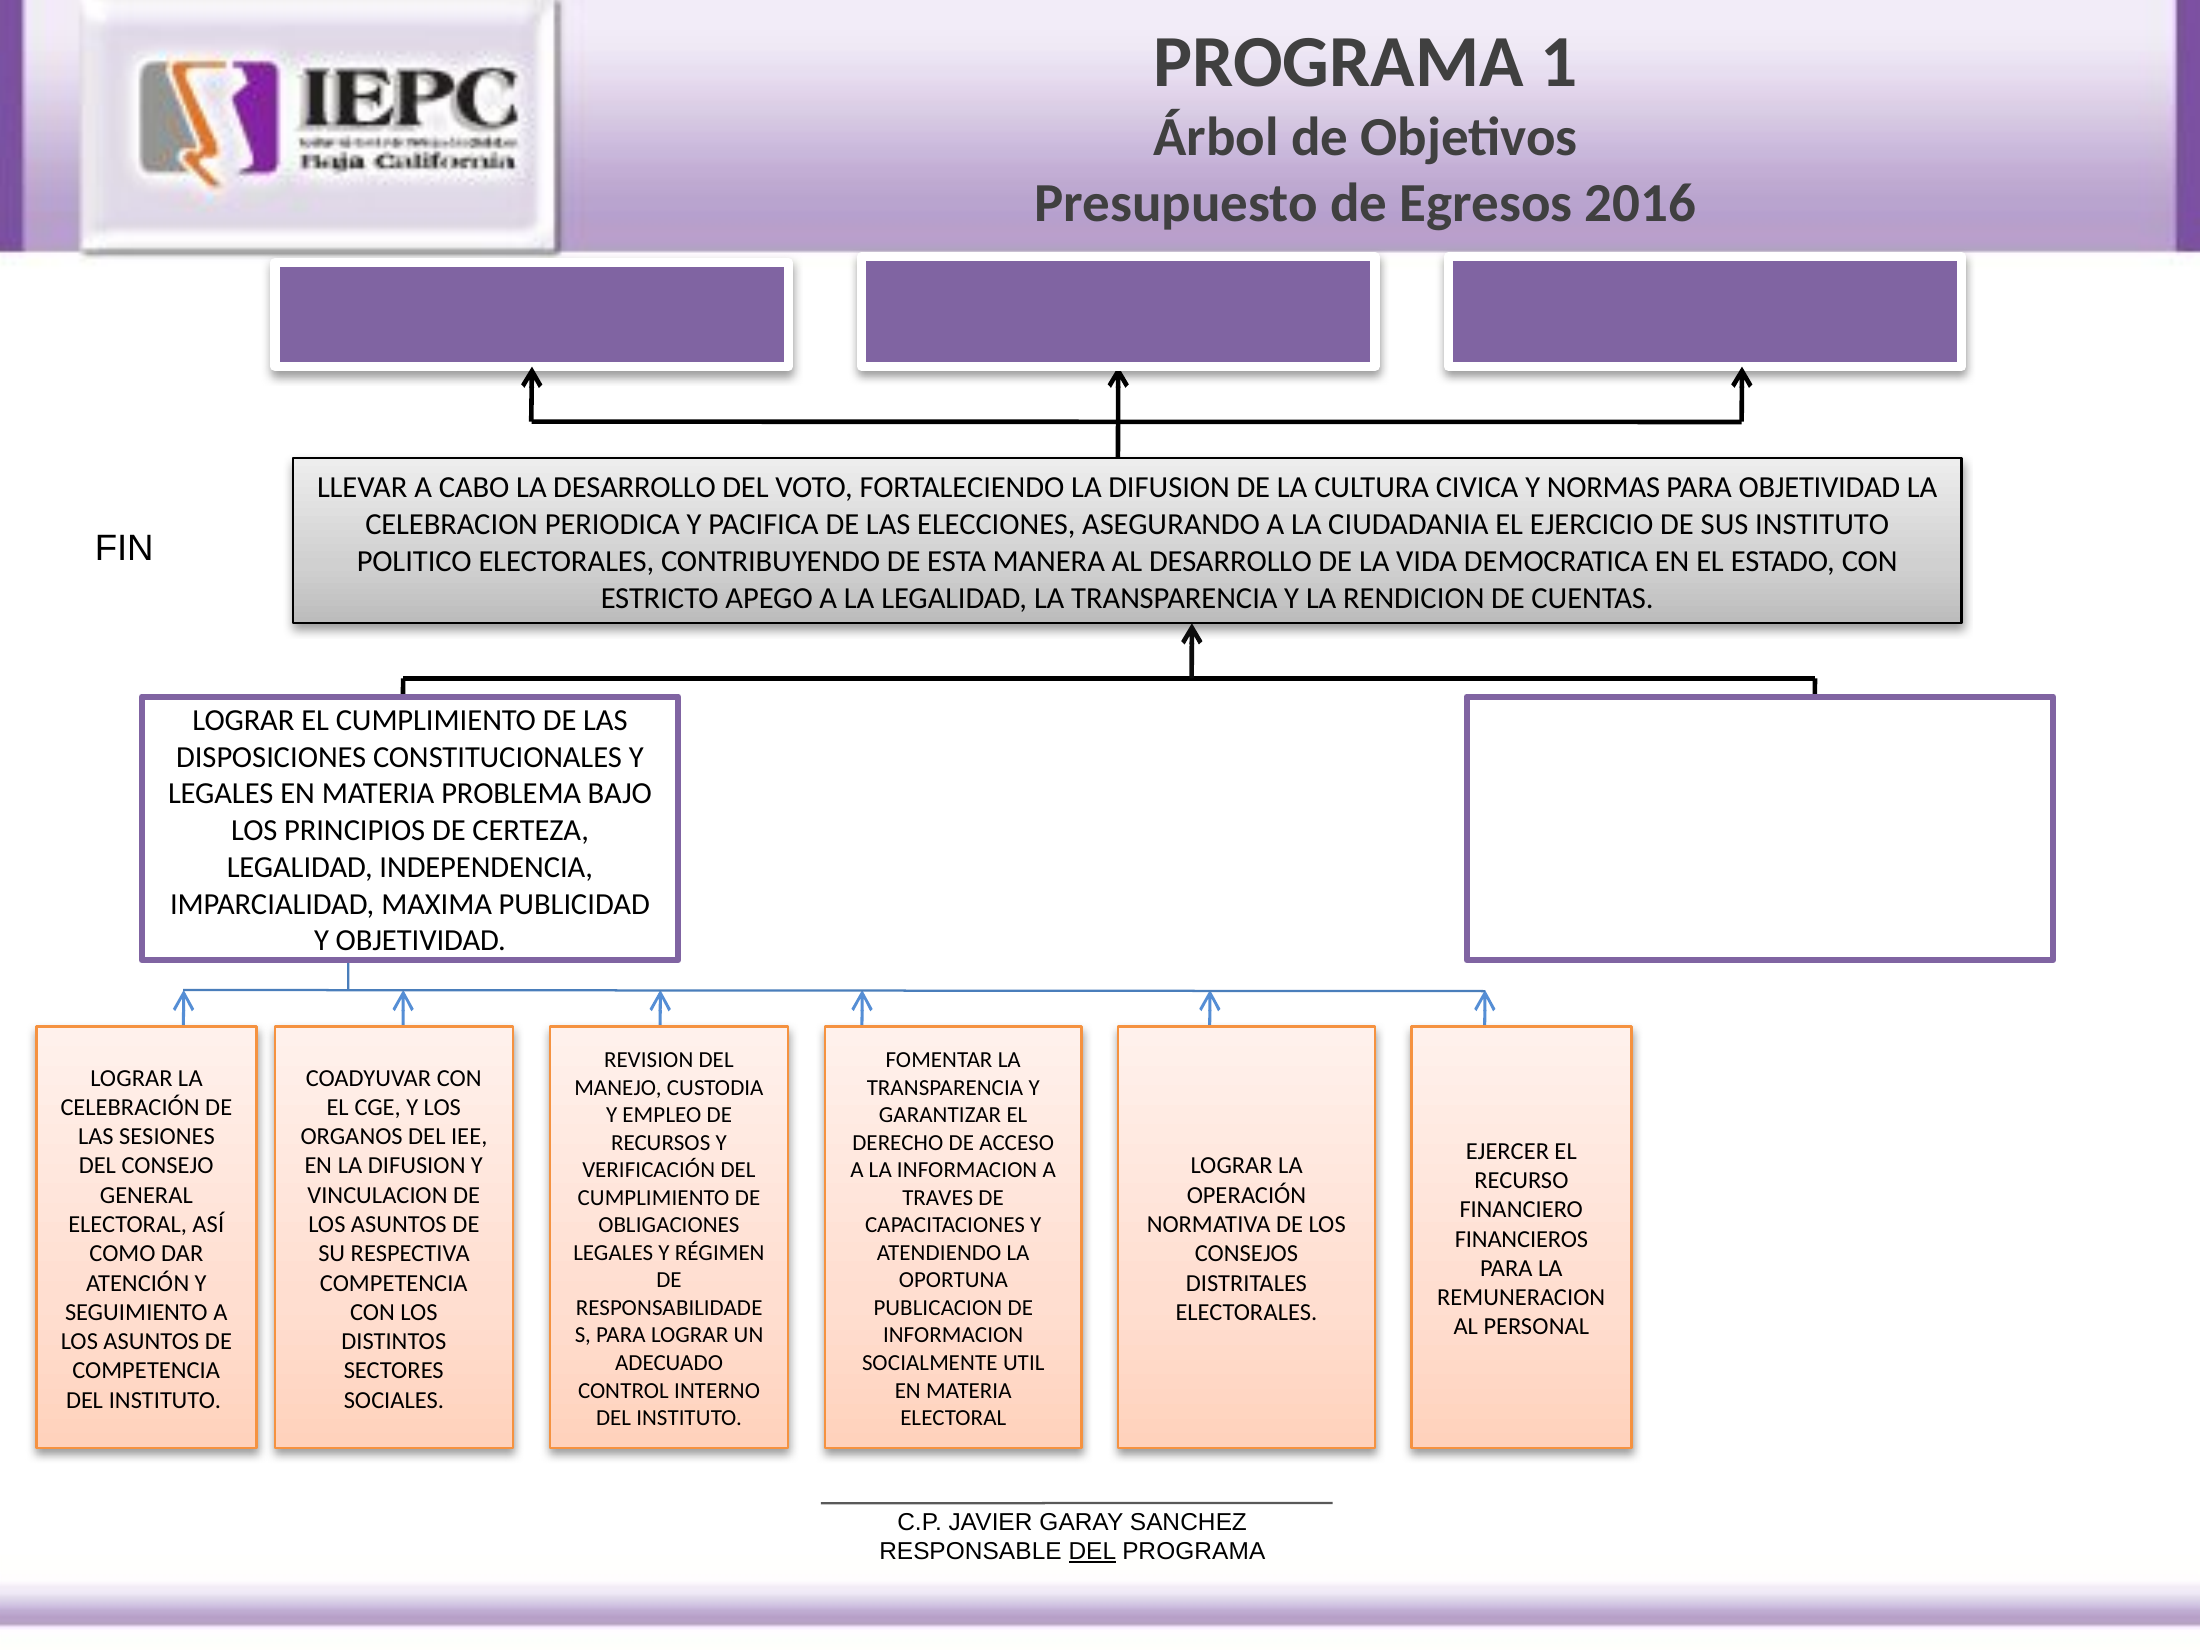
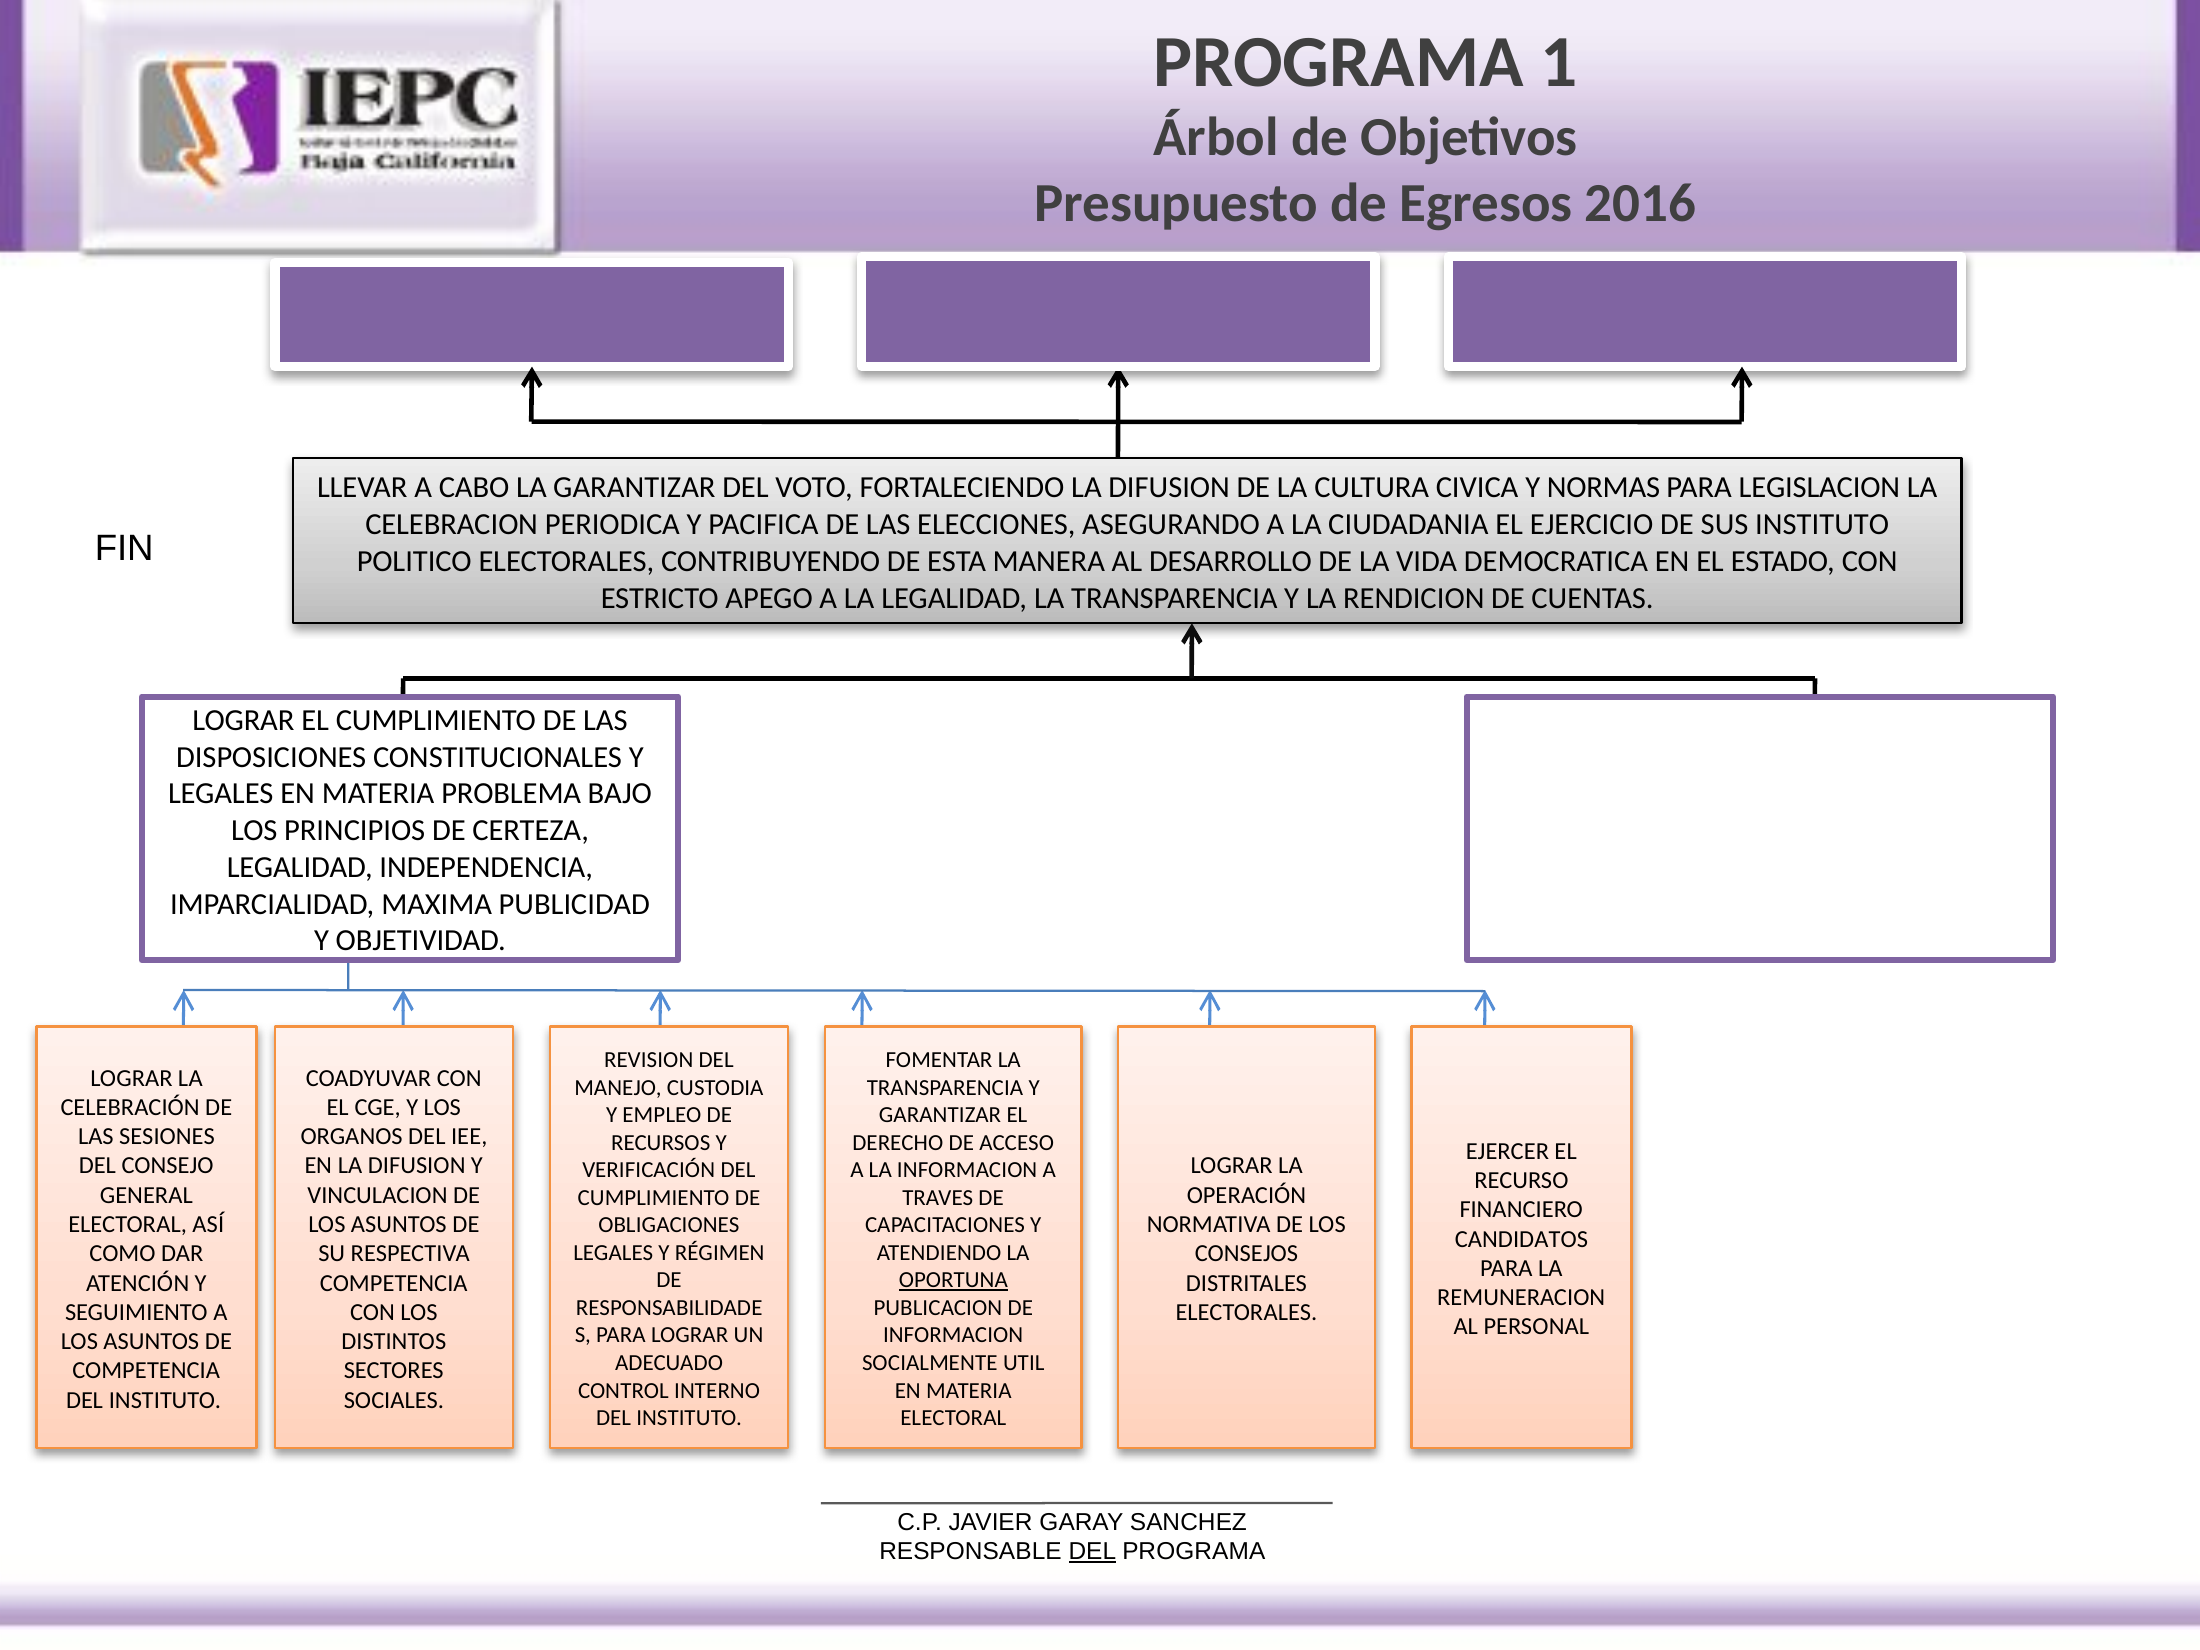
LA DESARROLLO: DESARROLLO -> GARANTIZAR (634, 488)
PARA OBJETIVIDAD: OBJETIVIDAD -> LEGISLACION (1819, 488)
FINANCIEROS: FINANCIEROS -> CANDIDATOS (1521, 1239)
OPORTUNA underline: none -> present (953, 1280)
